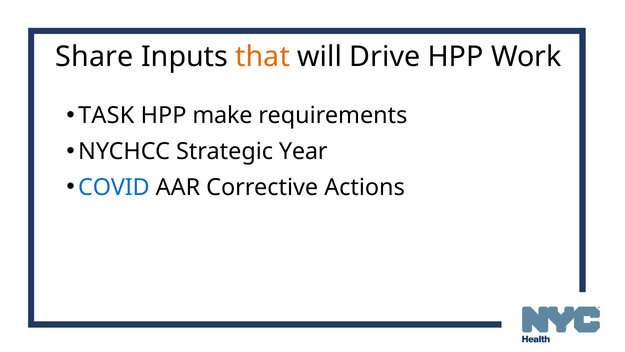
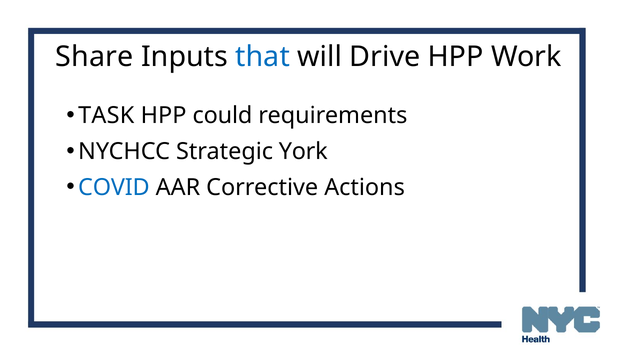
that colour: orange -> blue (263, 57)
make: make -> could (222, 115)
Year: Year -> York (303, 151)
